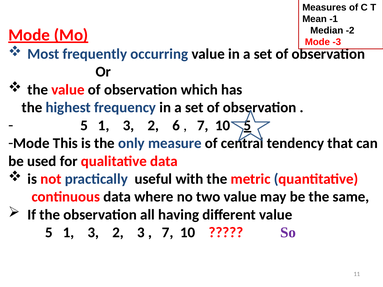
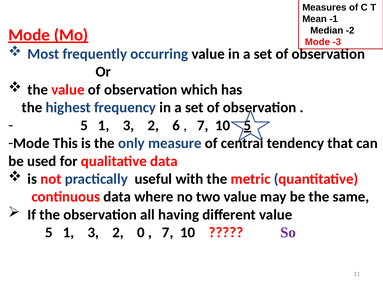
2 3: 3 -> 0 (141, 233)
